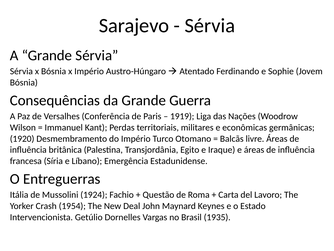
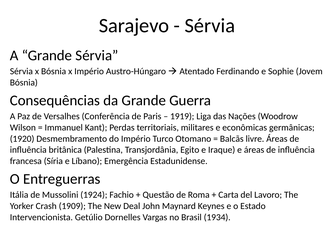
1954: 1954 -> 1909 (72, 206)
1935: 1935 -> 1934 (217, 217)
